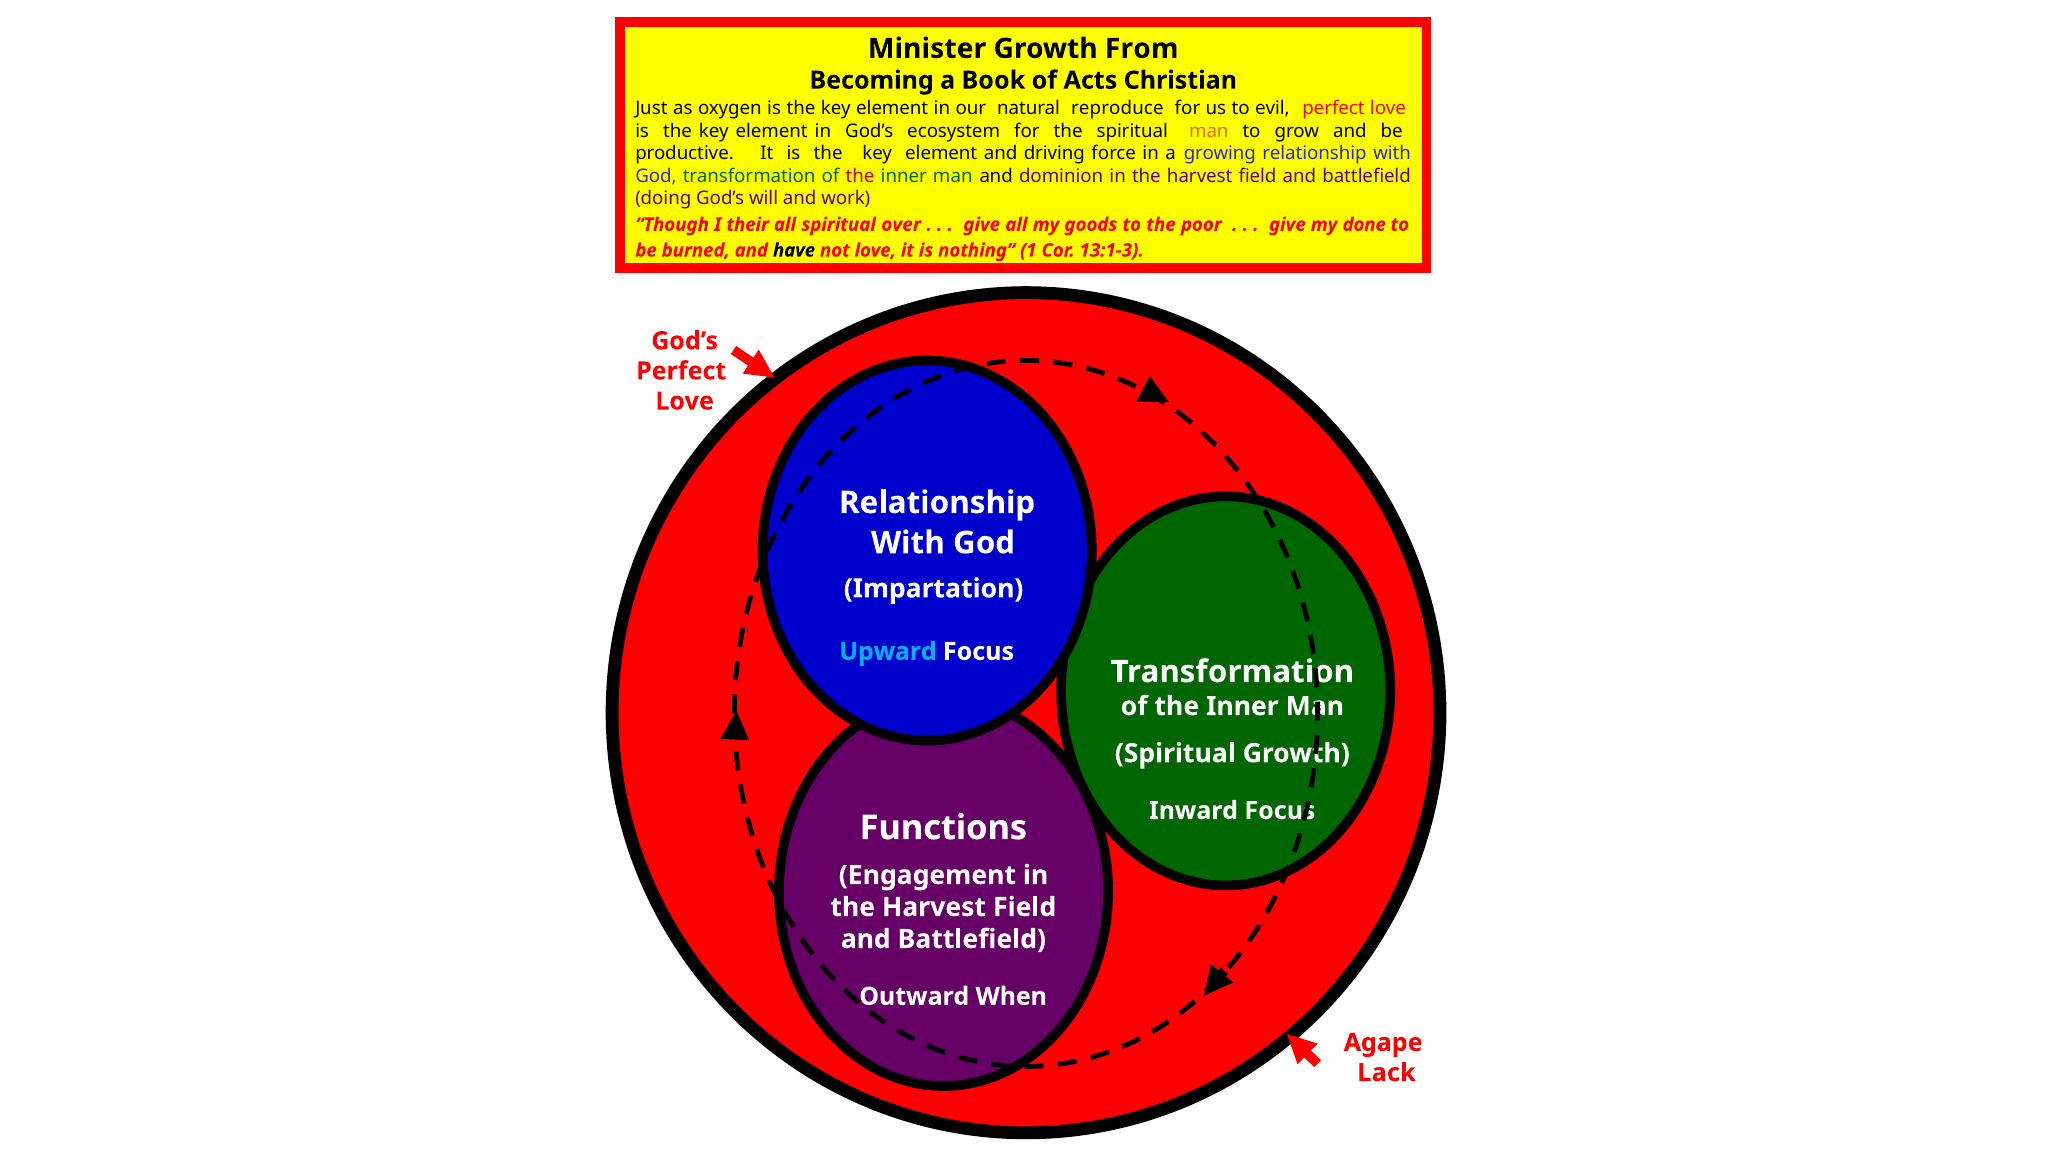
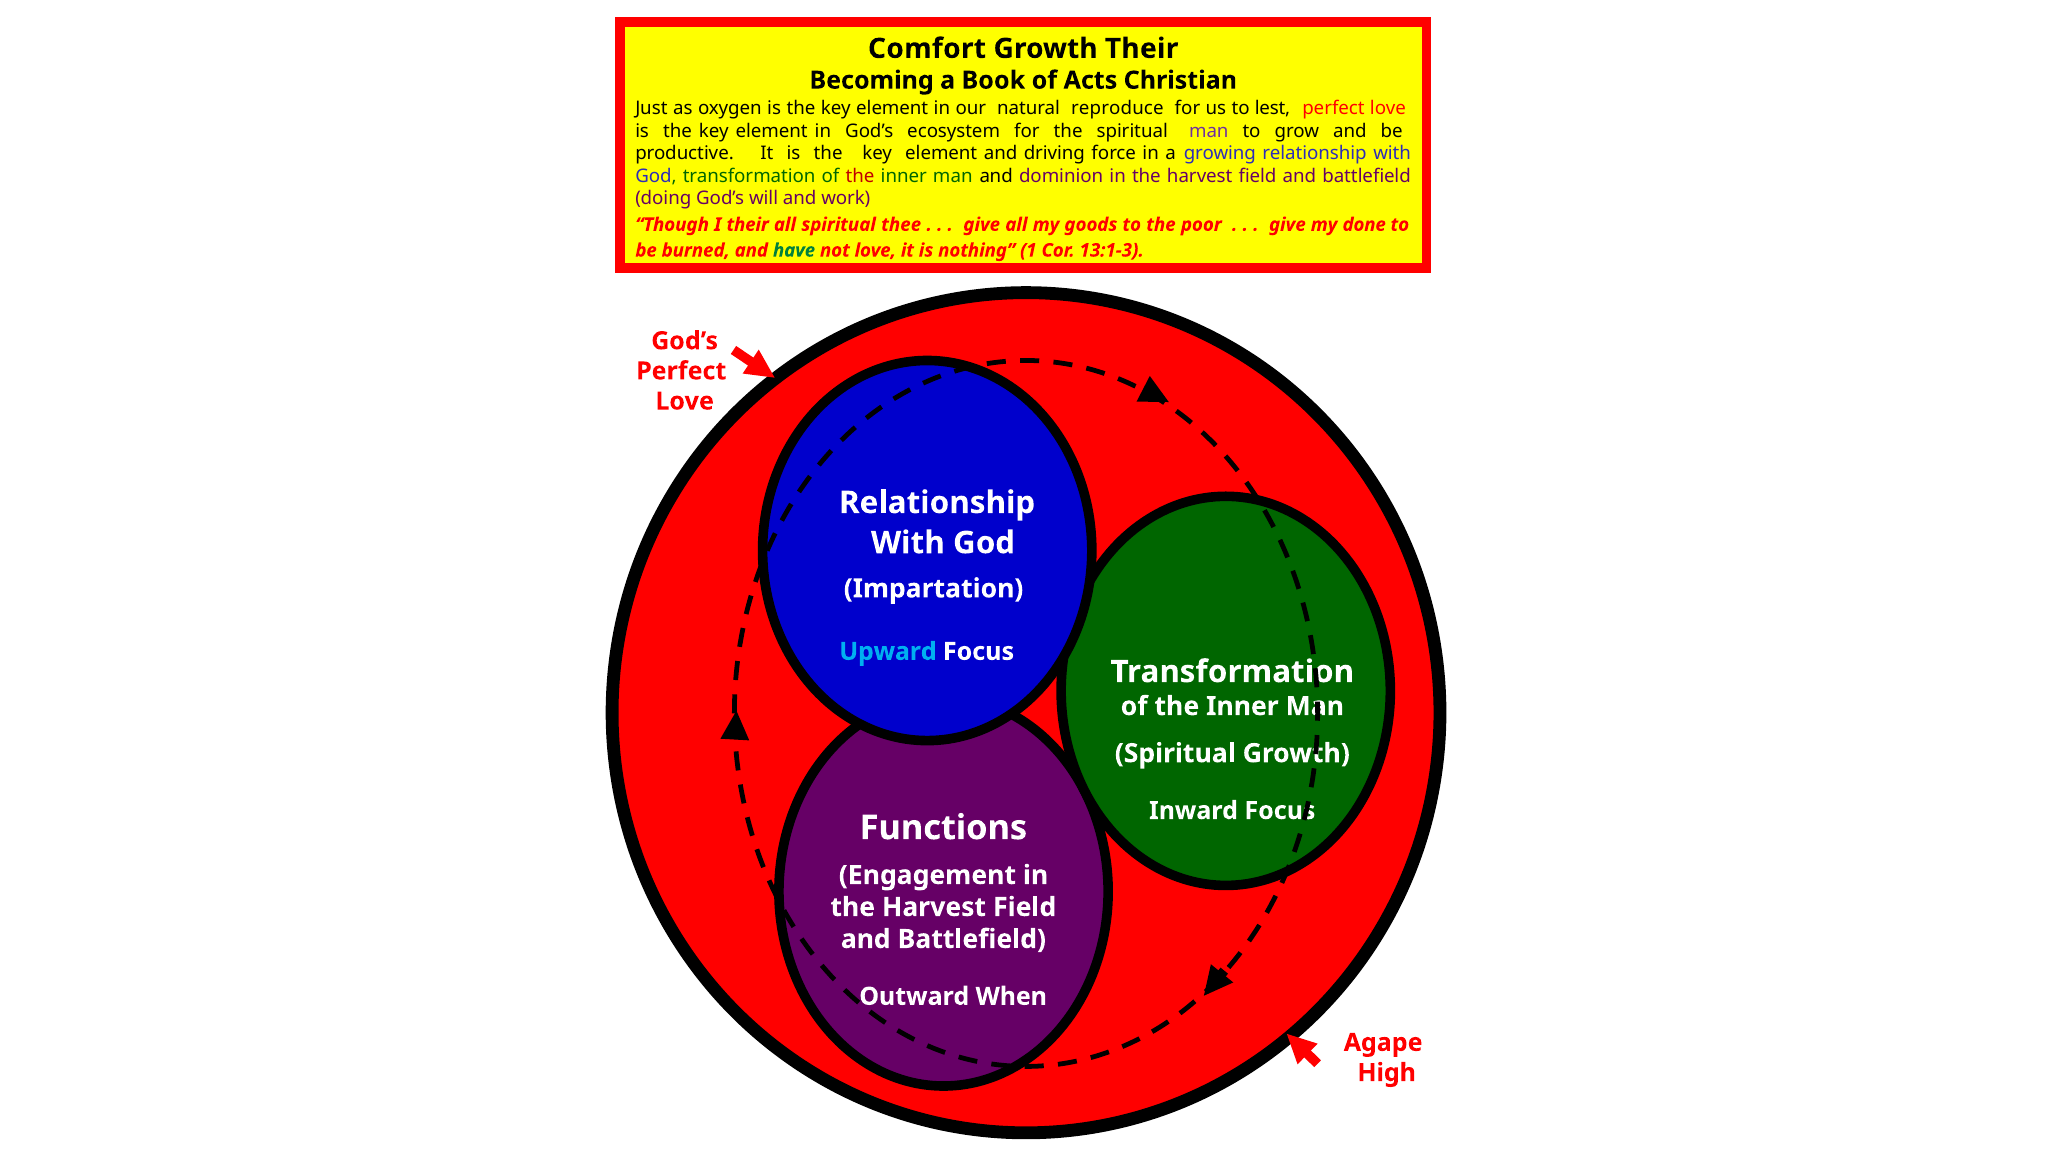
Minister: Minister -> Comfort (927, 49)
Growth From: From -> Their (1142, 49)
evil: evil -> lest (1272, 109)
man colour: orange -> purple (1209, 131)
over: over -> thee (901, 224)
have colour: black -> green (794, 250)
Lack: Lack -> High (1387, 1072)
